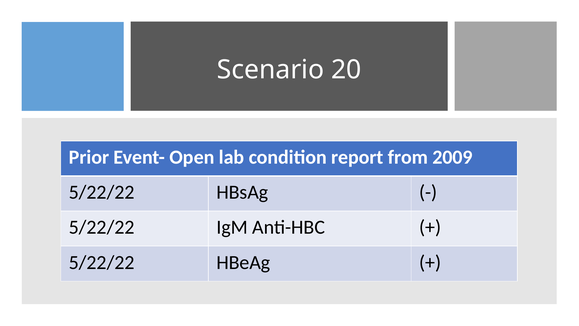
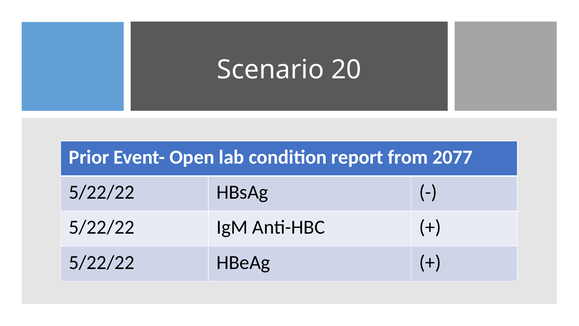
2009: 2009 -> 2077 (453, 157)
